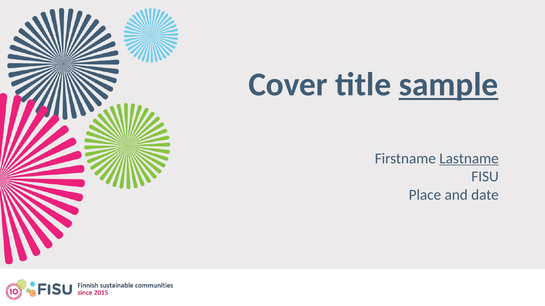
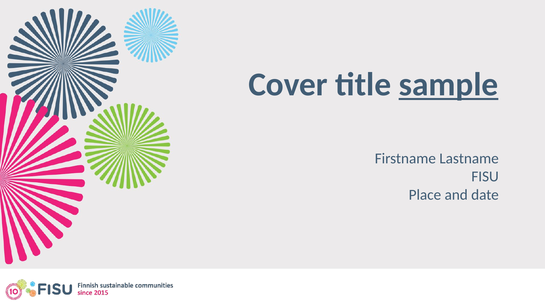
Lastname underline: present -> none (469, 159)
